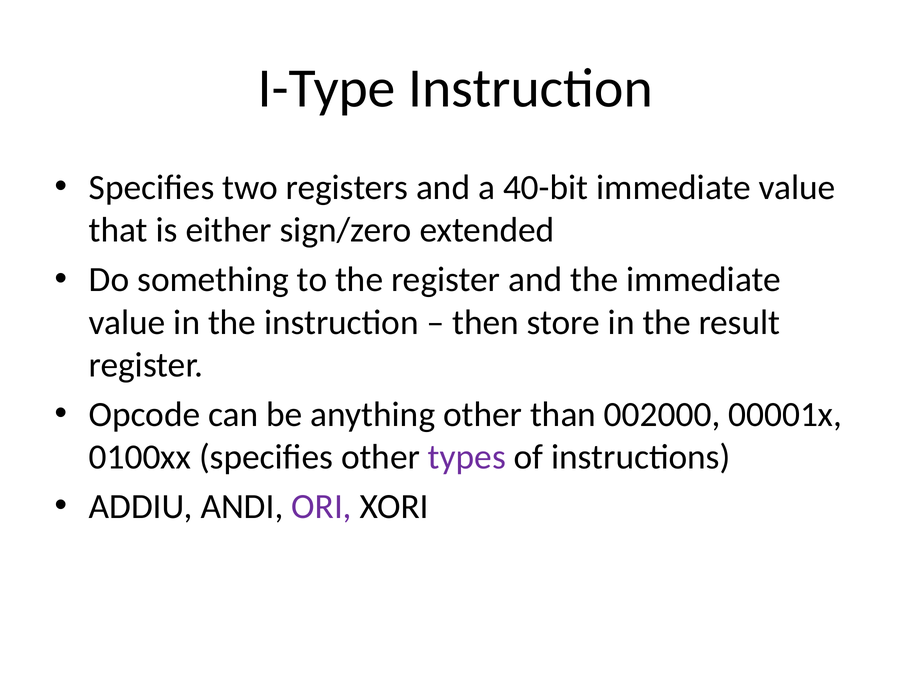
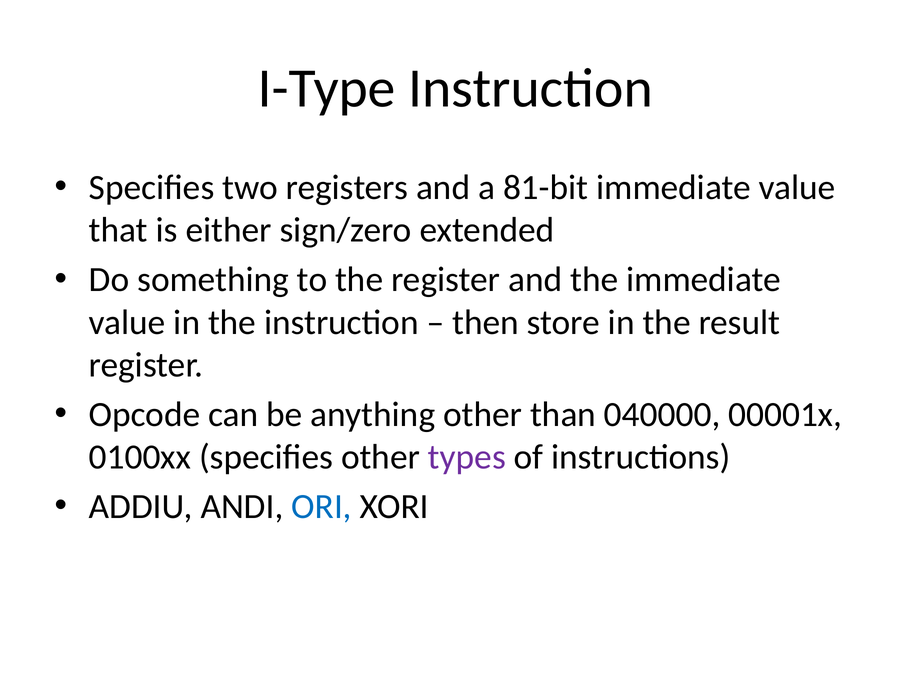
40-bit: 40-bit -> 81-bit (546, 188)
002000: 002000 -> 040000 (662, 415)
ORI colour: purple -> blue (322, 507)
